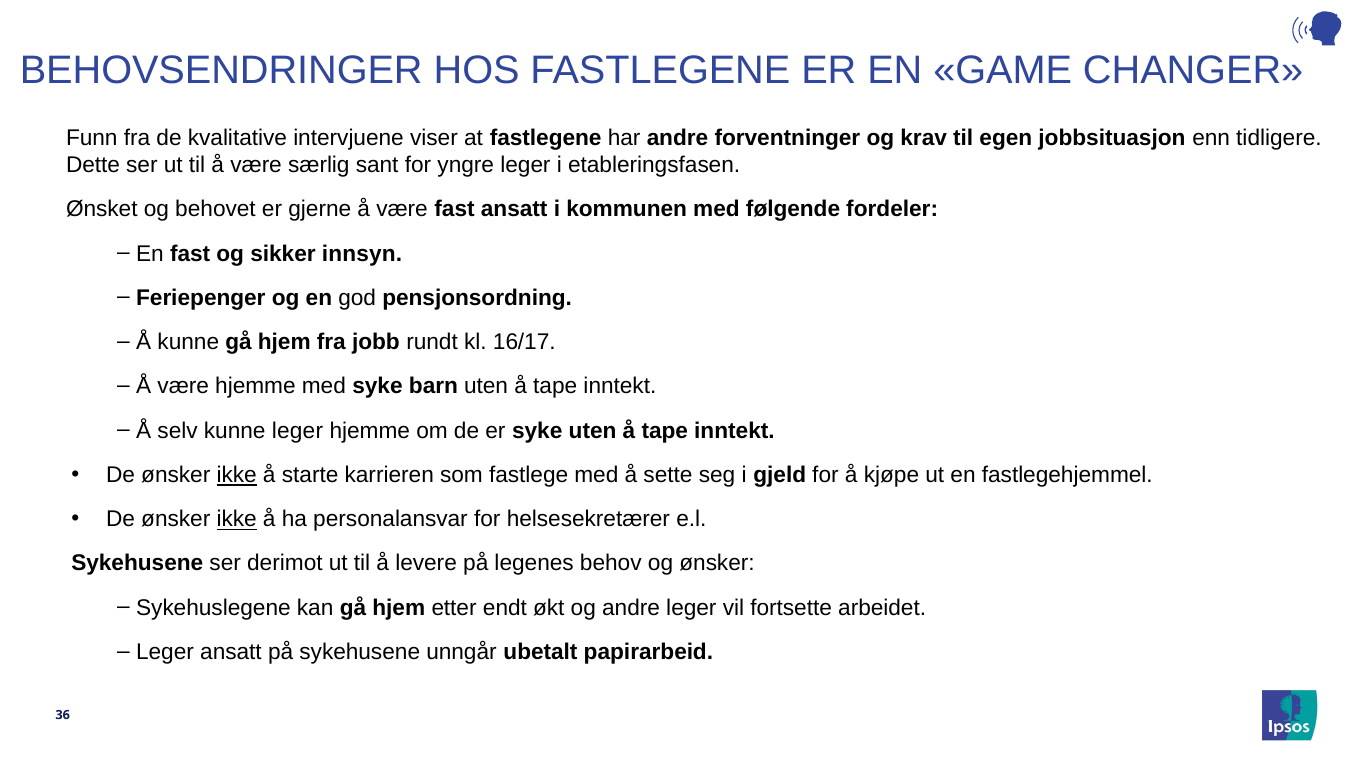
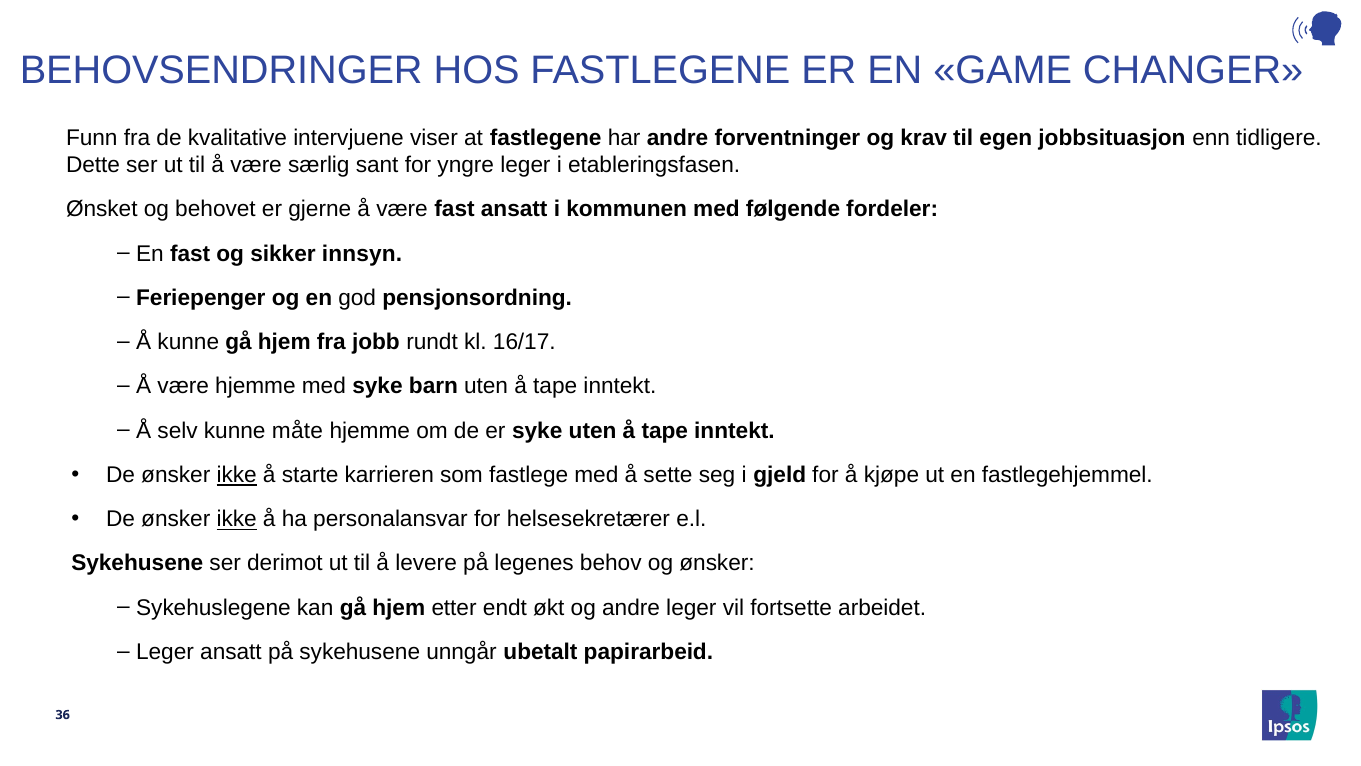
kunne leger: leger -> måte (297, 430)
